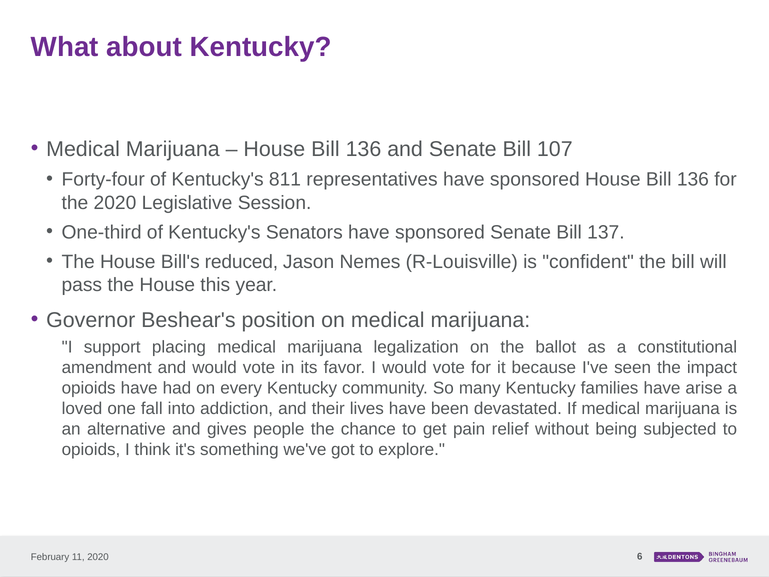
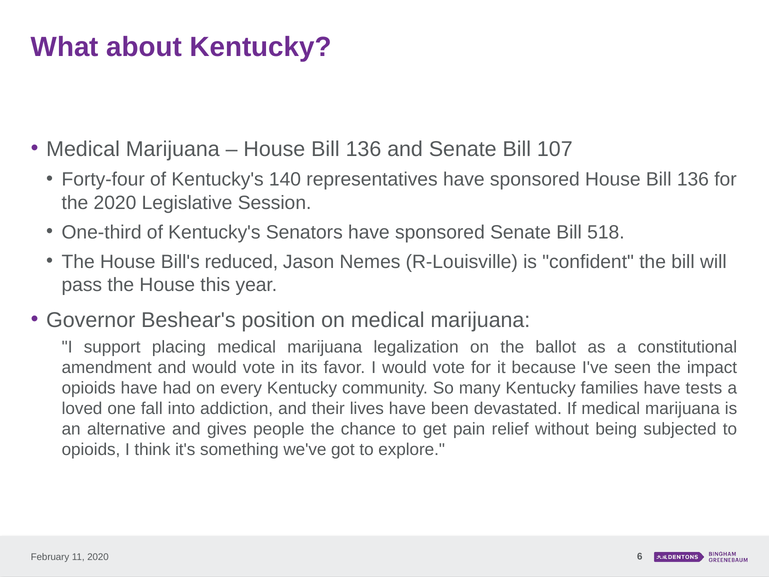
811: 811 -> 140 (285, 180)
137: 137 -> 518 (606, 232)
arise: arise -> tests (704, 388)
